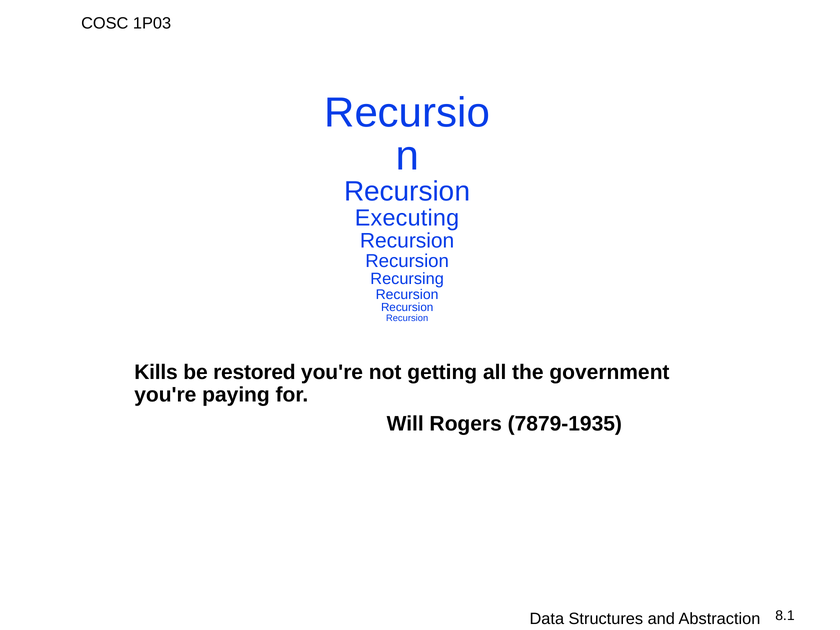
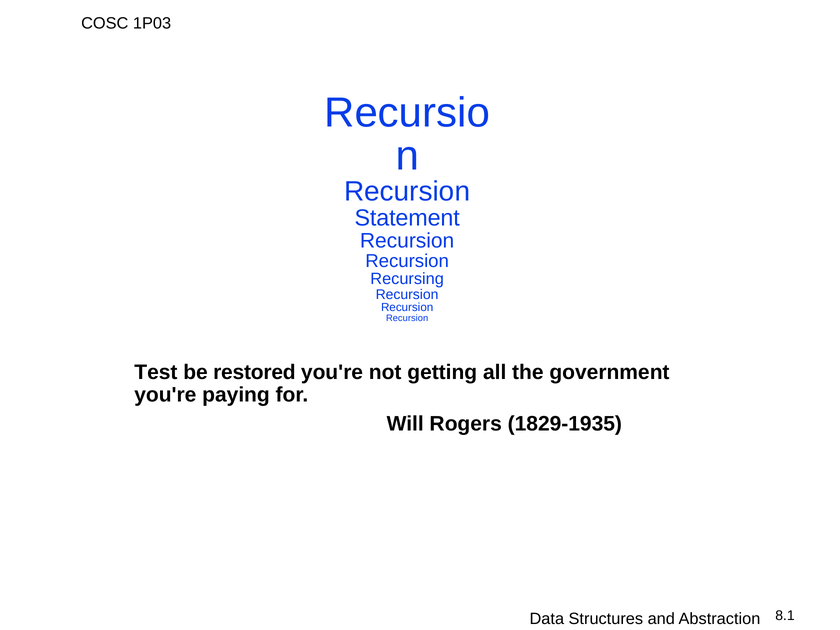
Executing: Executing -> Statement (407, 218)
Kills: Kills -> Test (156, 372)
7879-1935: 7879-1935 -> 1829-1935 (565, 424)
